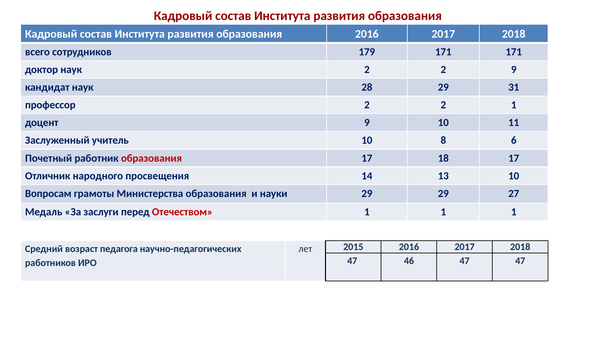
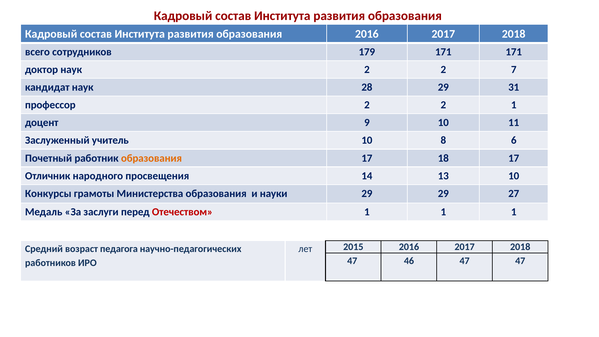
2 9: 9 -> 7 (514, 70)
образования colour: red -> orange (151, 158)
Вопросам: Вопросам -> Конкурсы (48, 193)
